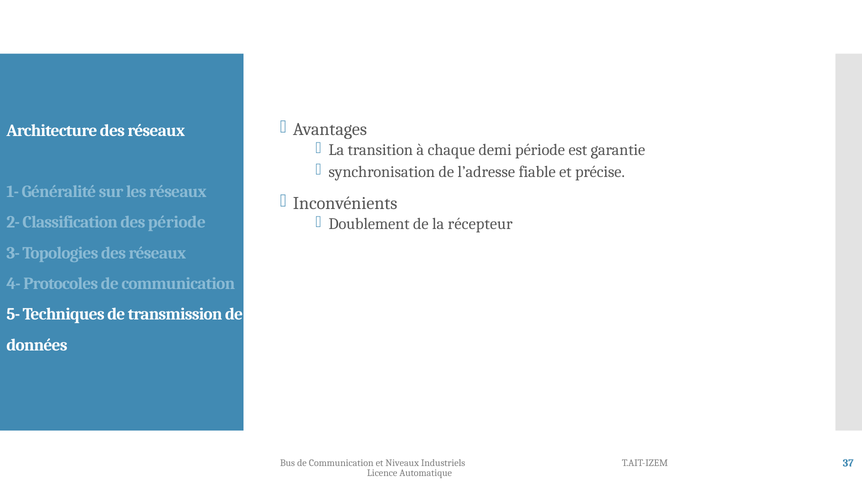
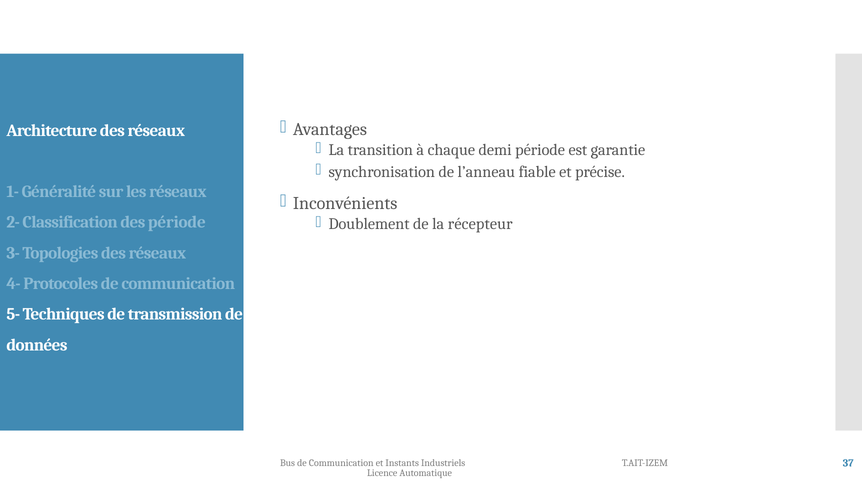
l’adresse: l’adresse -> l’anneau (486, 172)
Niveaux: Niveaux -> Instants (402, 463)
